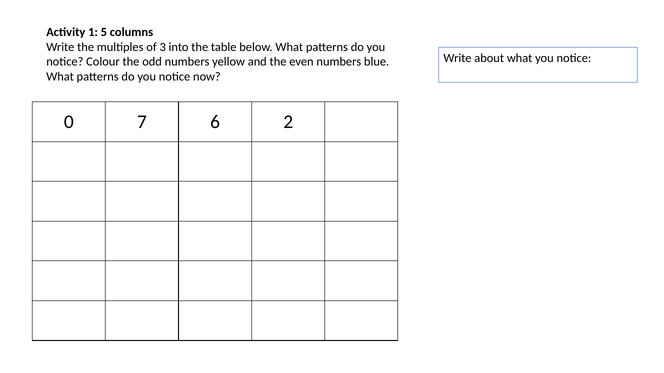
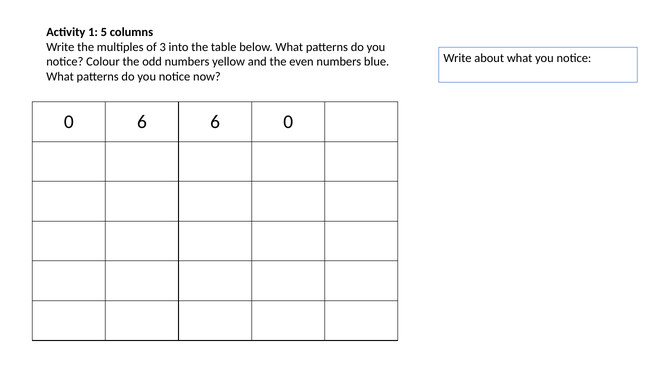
0 7: 7 -> 6 (142, 122)
6 2: 2 -> 0 (288, 122)
